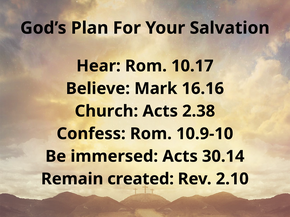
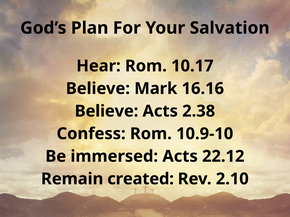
Church: Church -> Believe (107, 111)
30.14: 30.14 -> 22.12 (223, 157)
